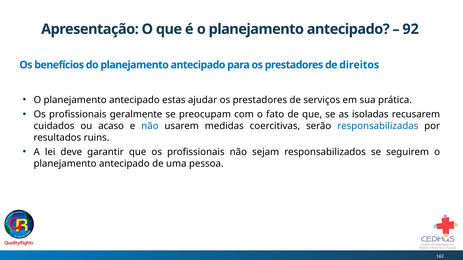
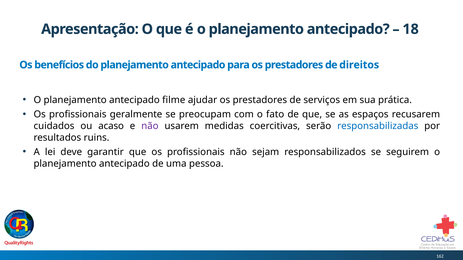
92: 92 -> 18 (411, 29)
estas: estas -> filme (174, 100)
isoladas: isoladas -> espaços (370, 115)
não colour: blue -> purple (150, 126)
